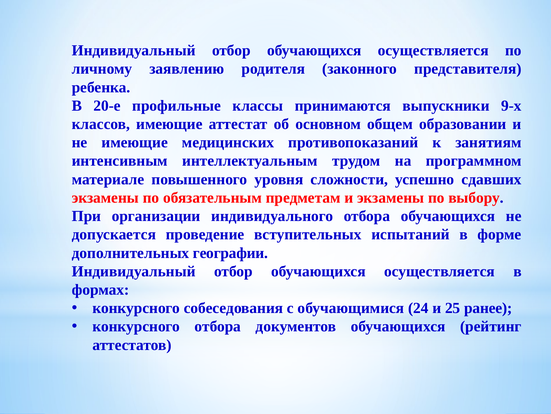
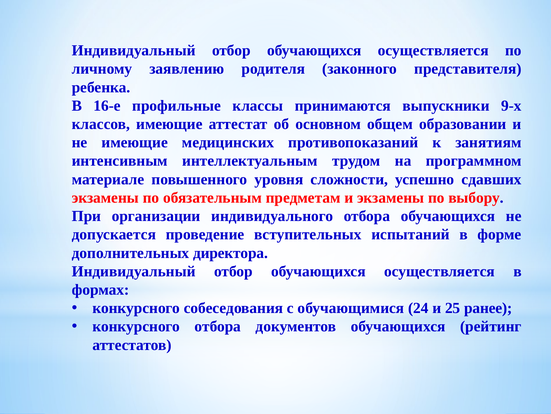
20-е: 20-е -> 16-е (107, 105)
географии: географии -> директора (230, 252)
